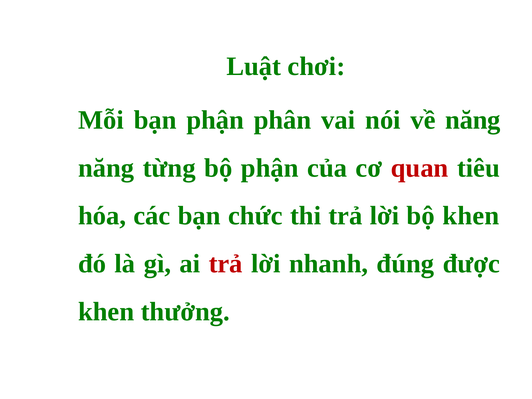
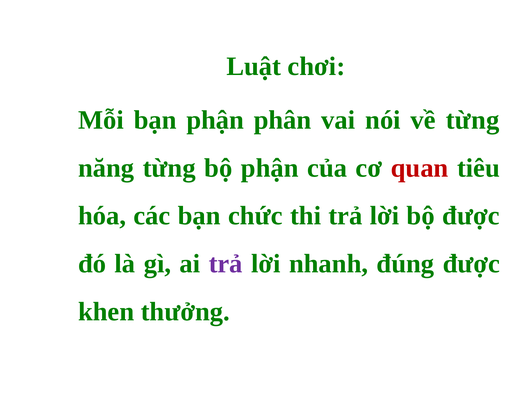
về năng: năng -> từng (473, 120)
bộ khen: khen -> được (471, 216)
trả colour: red -> purple (226, 264)
